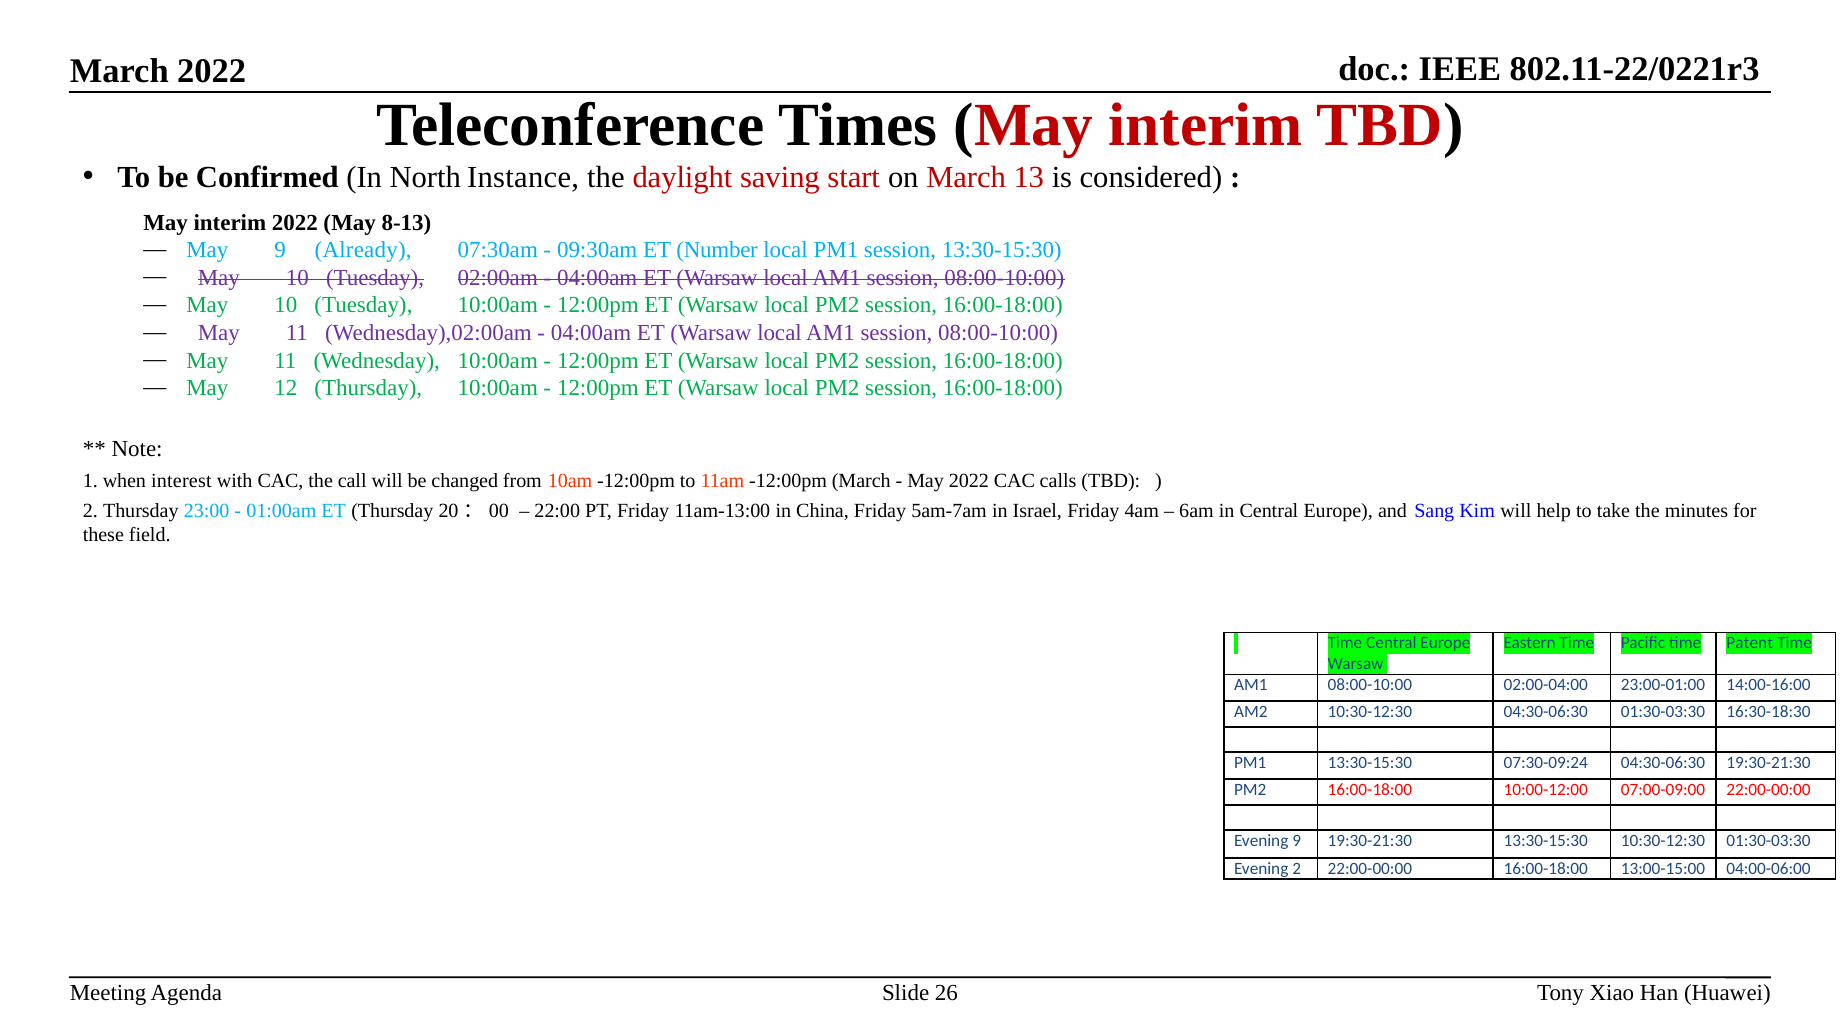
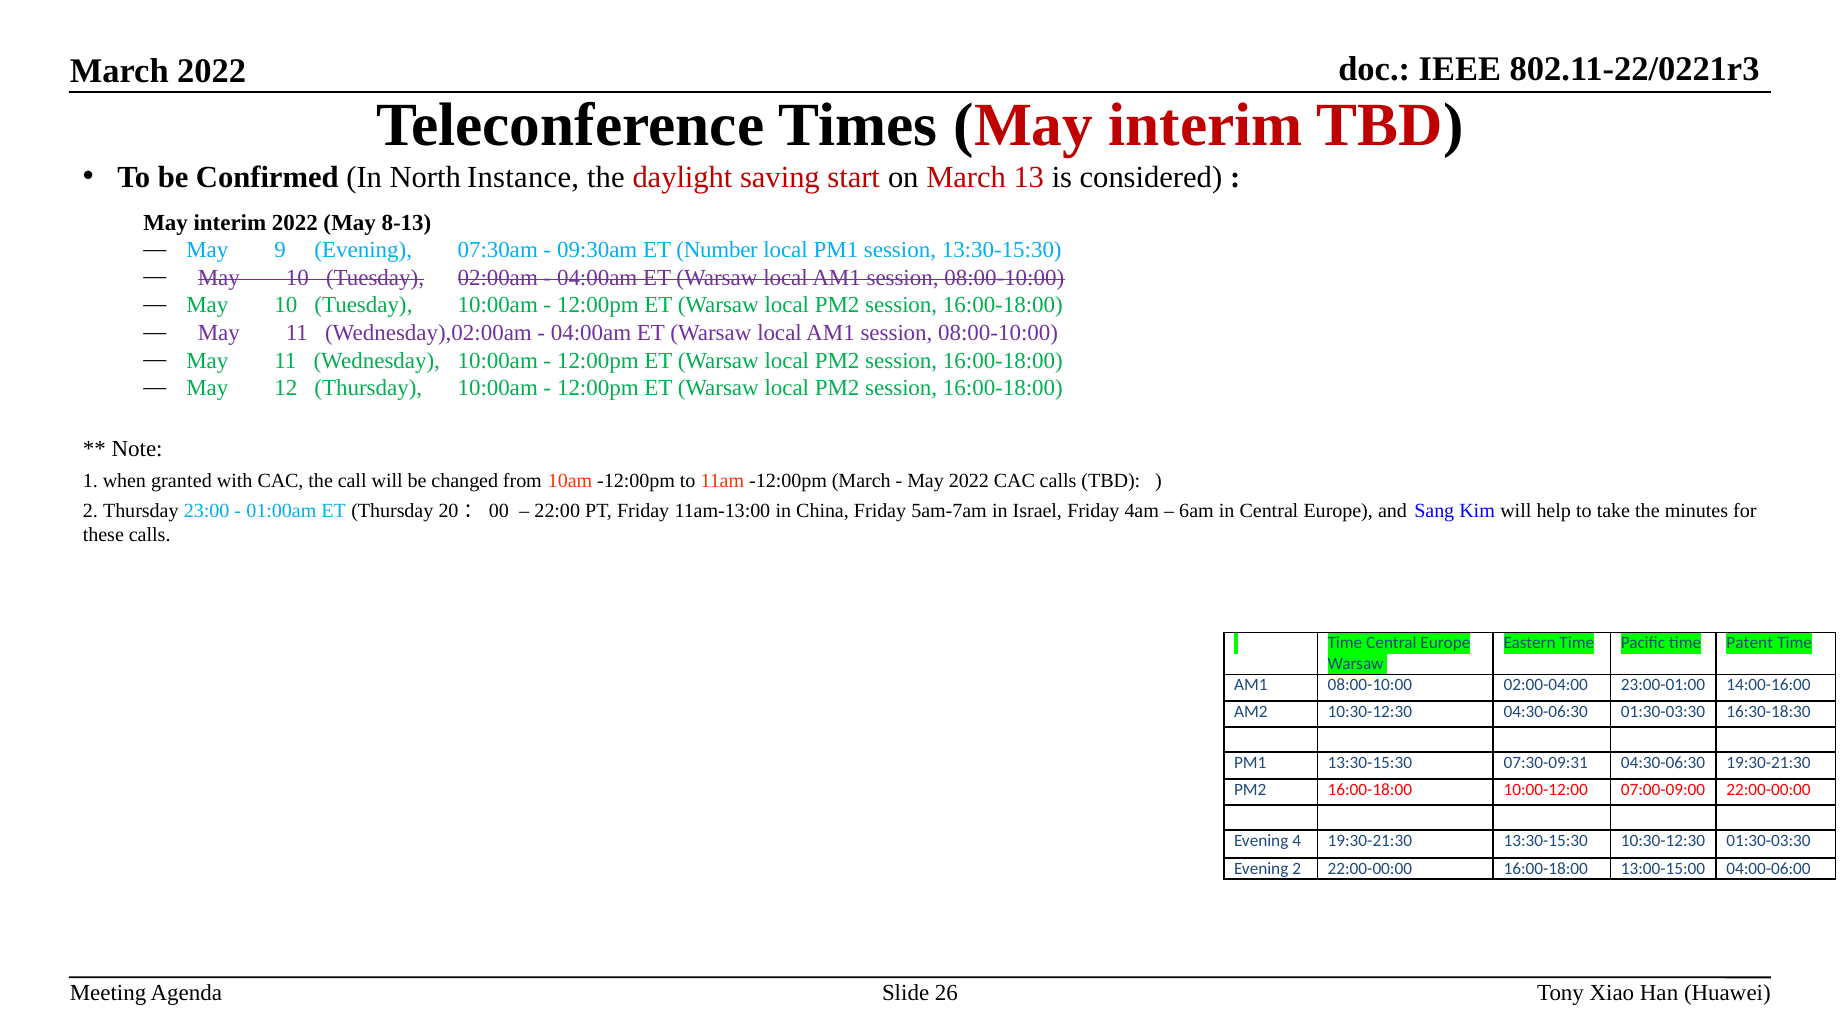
9 Already: Already -> Evening (363, 250)
interest: interest -> granted (181, 481)
these field: field -> calls (150, 535)
07:30-09:24: 07:30-09:24 -> 07:30-09:31 (1546, 763)
Evening 9: 9 -> 4 (1297, 840)
